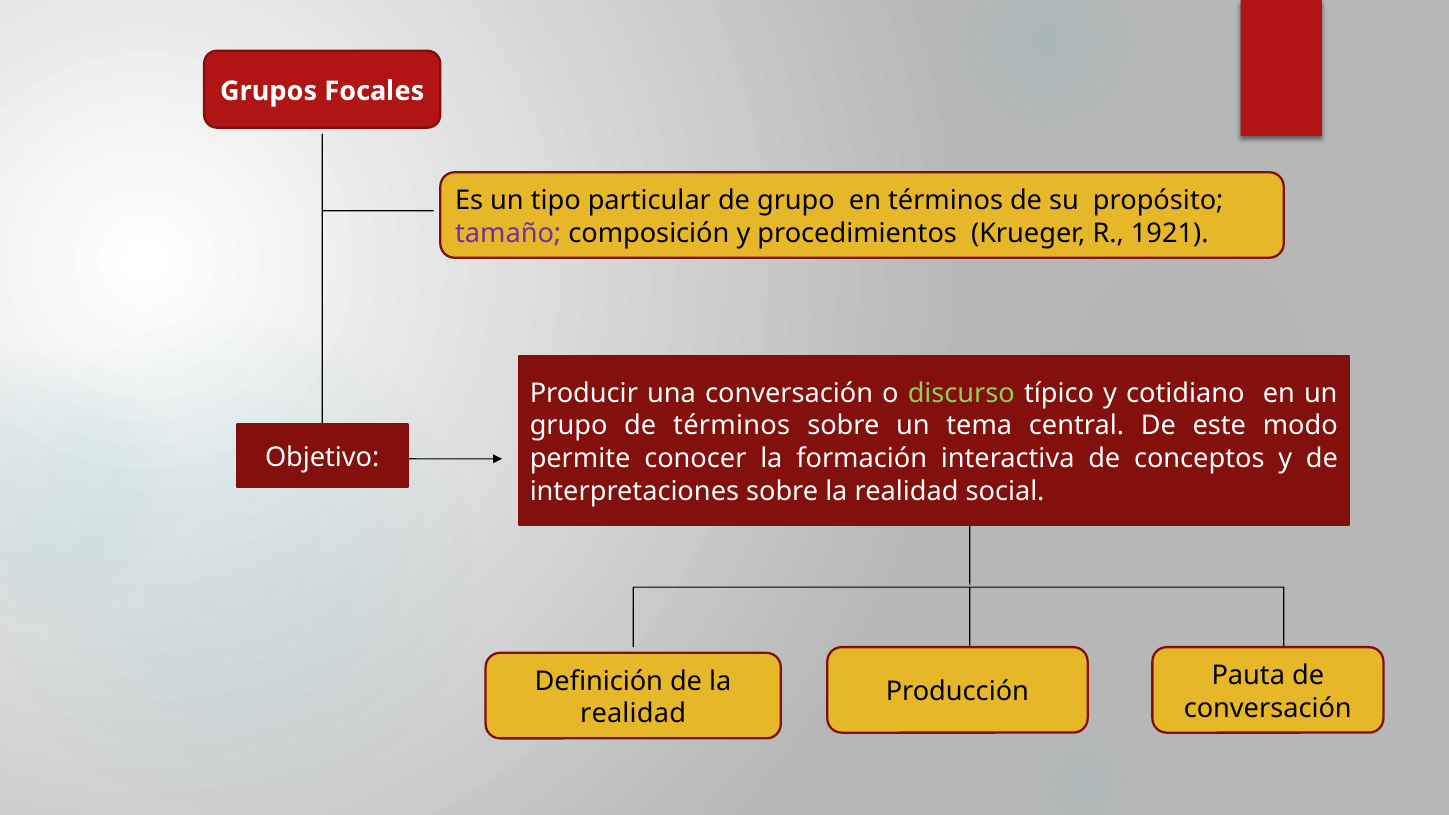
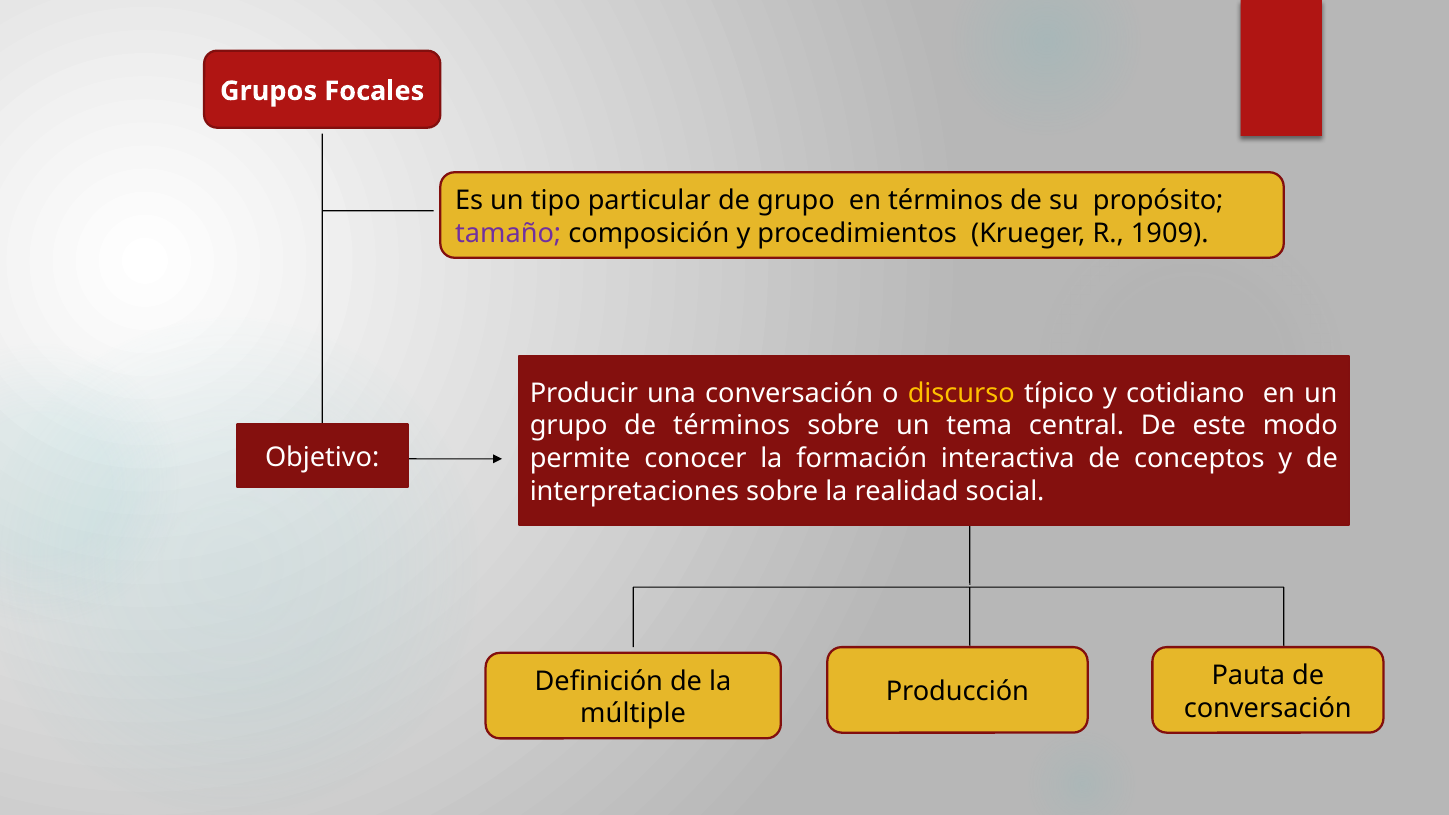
1921: 1921 -> 1909 (1170, 233)
discurso colour: light green -> yellow (961, 393)
realidad: realidad -> múltiple (633, 714)
